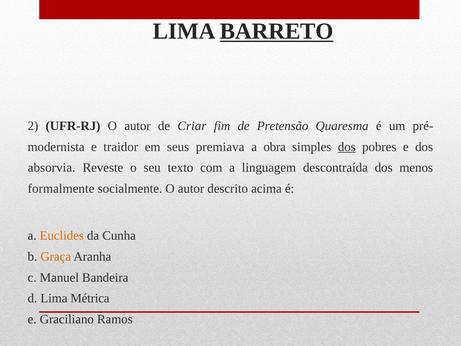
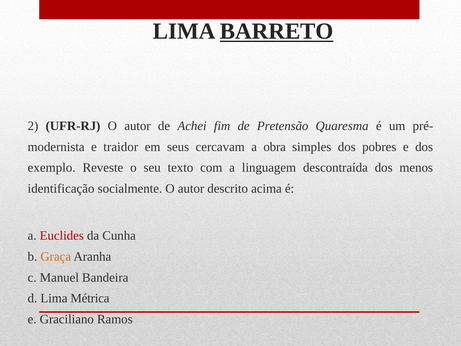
Criar: Criar -> Achei (192, 126)
premiava: premiava -> cercavam (220, 147)
dos underline: present -> none (347, 147)
absorvia: absorvia -> exemplo (52, 168)
formalmente: formalmente -> identificação (61, 188)
Euclides colour: orange -> red (62, 235)
